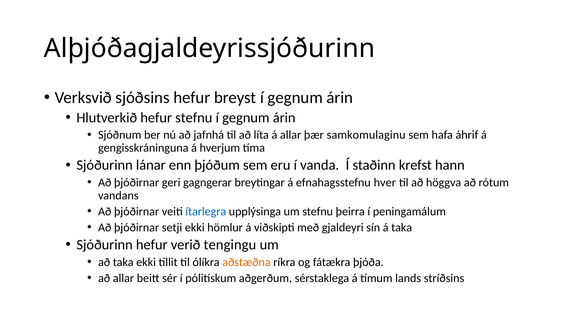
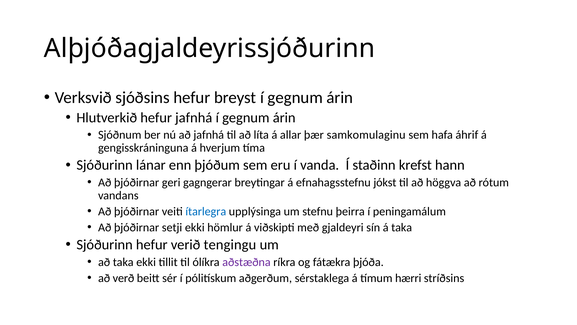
hefur stefnu: stefnu -> jafnhá (194, 117)
hver: hver -> jókst (385, 182)
aðstæðna colour: orange -> purple (246, 262)
að allar: allar -> verð (124, 278)
lands: lands -> hærri (408, 278)
